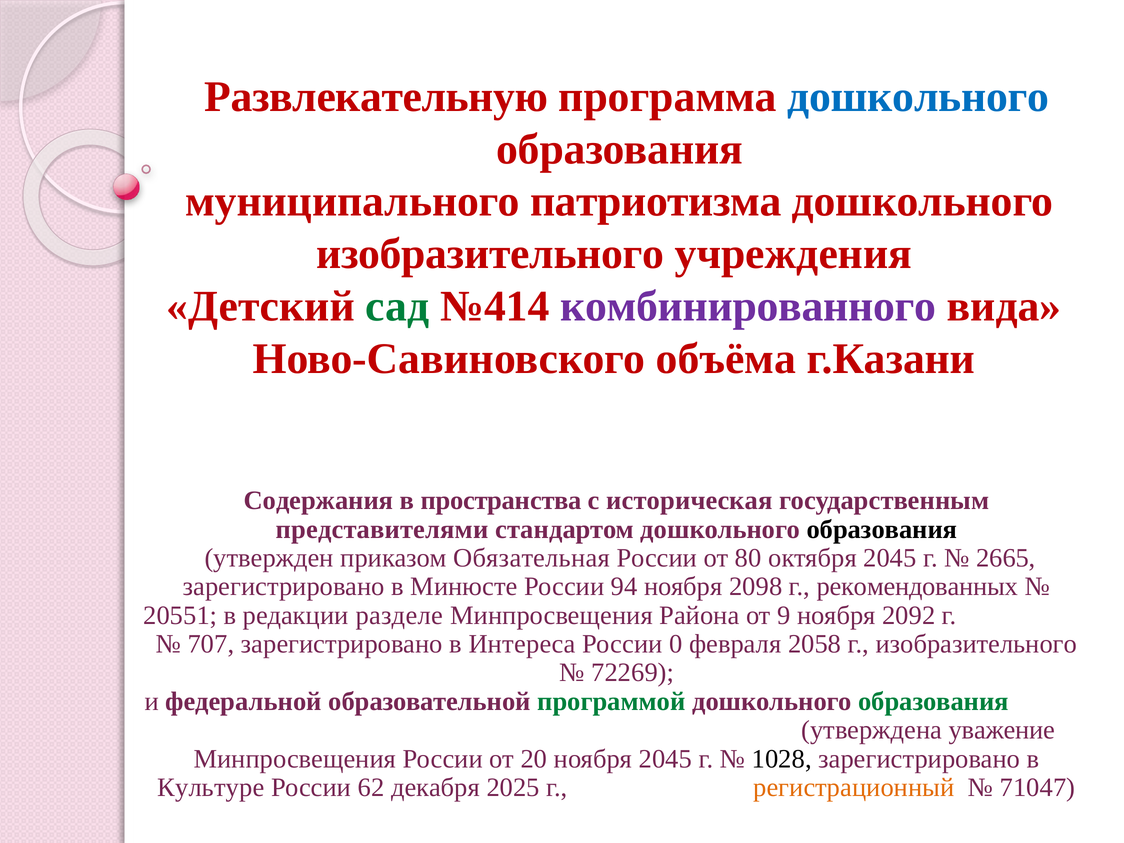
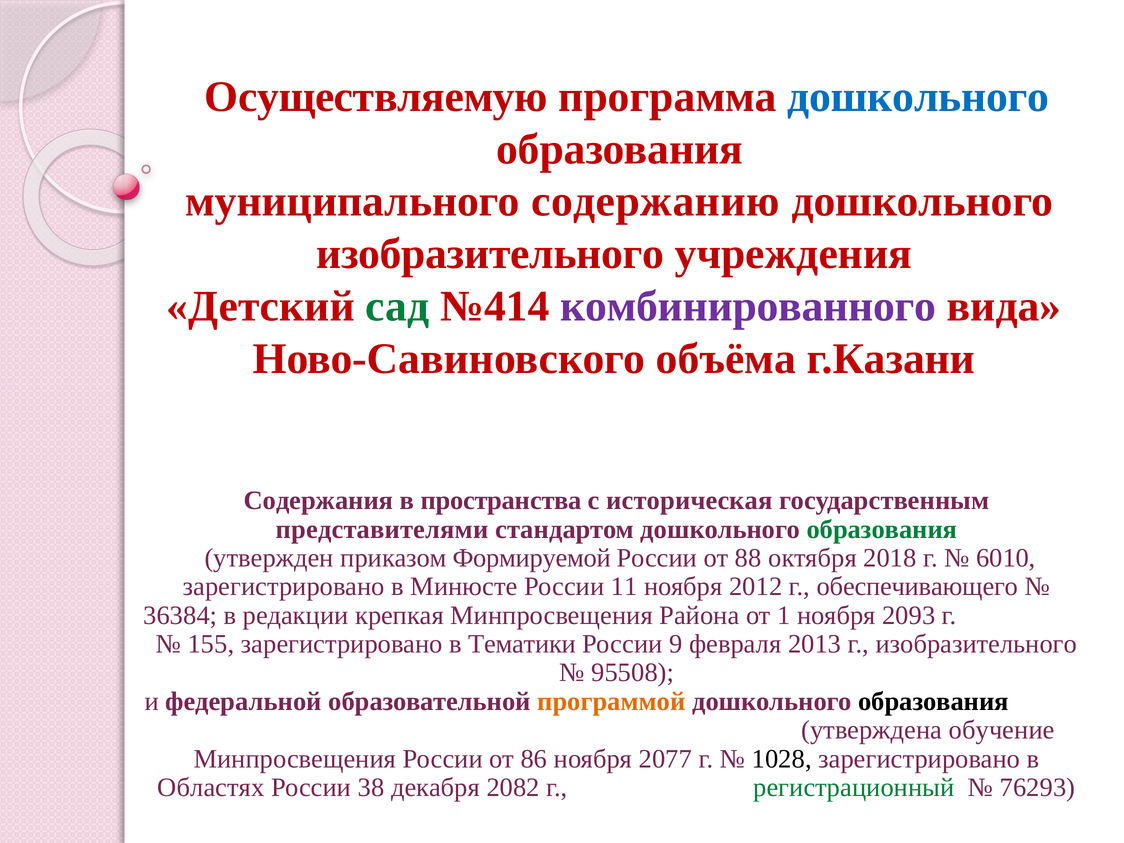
Развлекательную: Развлекательную -> Осуществляемую (376, 97)
патриотизма: патриотизма -> содержанию (655, 202)
образования colour: black -> green (882, 529)
Обязательная: Обязательная -> Формируемой (532, 558)
80: 80 -> 88 (748, 558)
октября 2045: 2045 -> 2018 (890, 558)
2665: 2665 -> 6010 (1006, 558)
94: 94 -> 11 (624, 587)
2098: 2098 -> 2012 (756, 587)
рекомендованных: рекомендованных -> обеспечивающего (917, 587)
20551: 20551 -> 36384 (180, 615)
разделе: разделе -> крепкая (399, 615)
9: 9 -> 1 (784, 615)
2092: 2092 -> 2093 (909, 615)
707: 707 -> 155 (211, 644)
Интереса: Интереса -> Тематики (522, 644)
0: 0 -> 9 (676, 644)
2058: 2058 -> 2013 (815, 644)
72269: 72269 -> 95508 (633, 673)
программой colour: green -> orange (611, 701)
образования colour: green -> black (933, 701)
уважение: уважение -> обучение (1002, 730)
20: 20 -> 86 (534, 759)
ноября 2045: 2045 -> 2077 (665, 759)
Культуре: Культуре -> Областях (211, 787)
62: 62 -> 38 (371, 787)
2025: 2025 -> 2082 (513, 787)
регистрационный colour: orange -> green (854, 787)
71047: 71047 -> 76293 (1037, 787)
